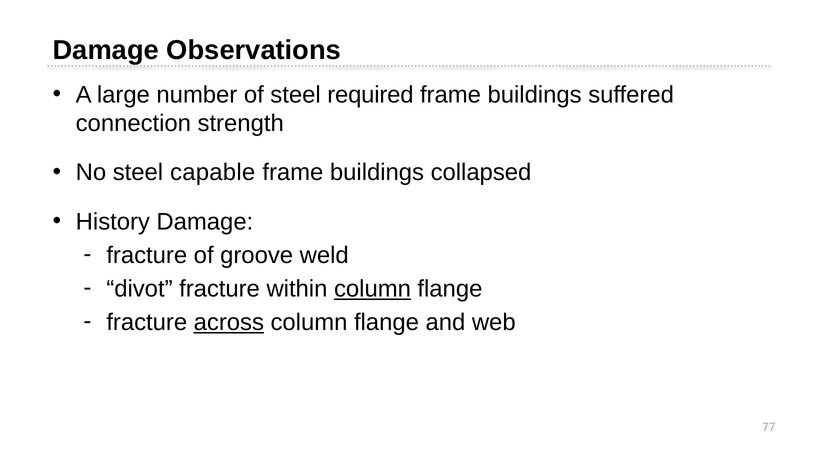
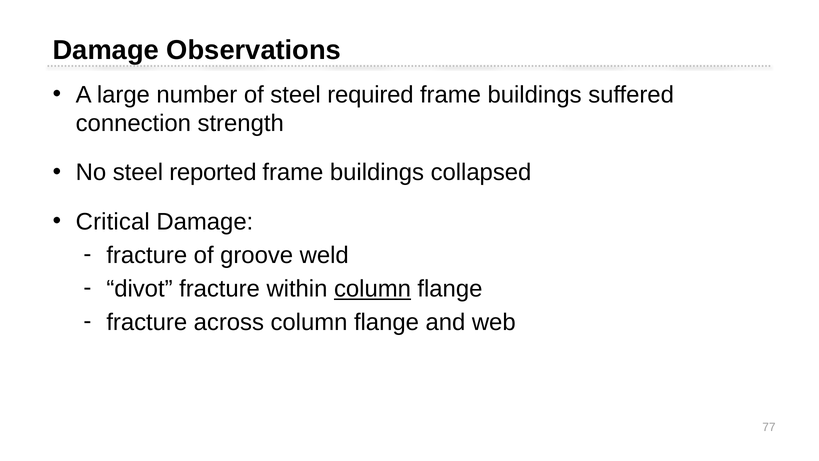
capable: capable -> reported (213, 172)
History: History -> Critical (113, 222)
across underline: present -> none (229, 322)
